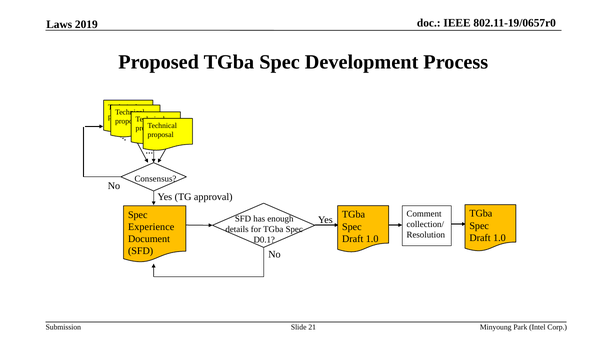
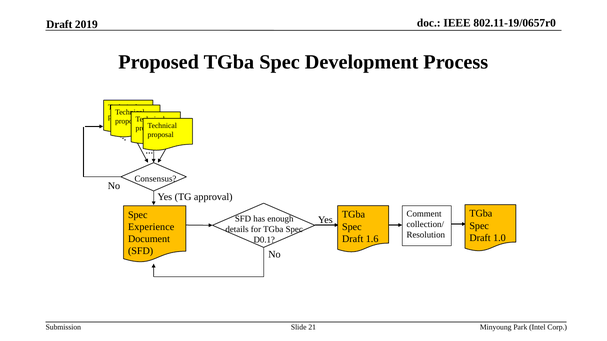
Laws: Laws -> Draft (59, 24)
1.0: 1.0 -> 1.6 (372, 239)
